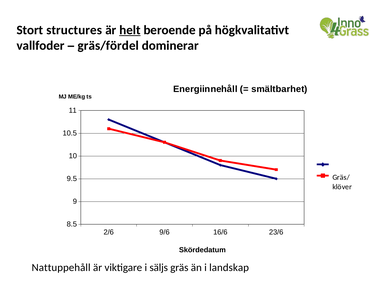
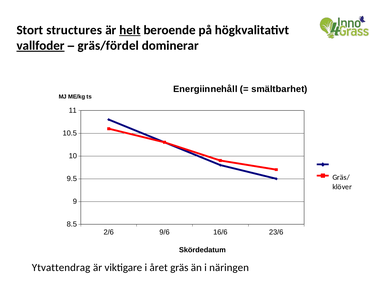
vallfoder underline: none -> present (41, 46)
Nattuppehåll: Nattuppehåll -> Ytvattendrag (61, 268)
säljs: säljs -> året (159, 268)
landskap: landskap -> näringen (229, 268)
